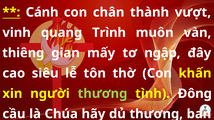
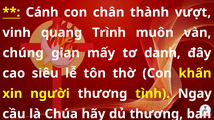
thiêng: thiêng -> chúng (23, 53)
ngập: ngập -> danh (162, 53)
thương colour: light green -> white (102, 94)
Đông: Đông -> Ngay (195, 94)
